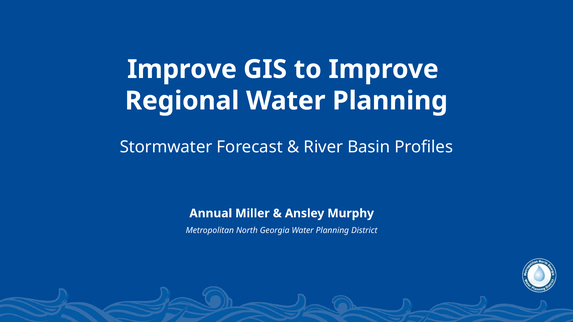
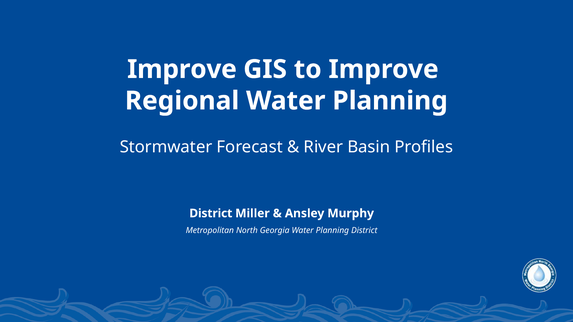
Annual: Annual -> District (211, 214)
